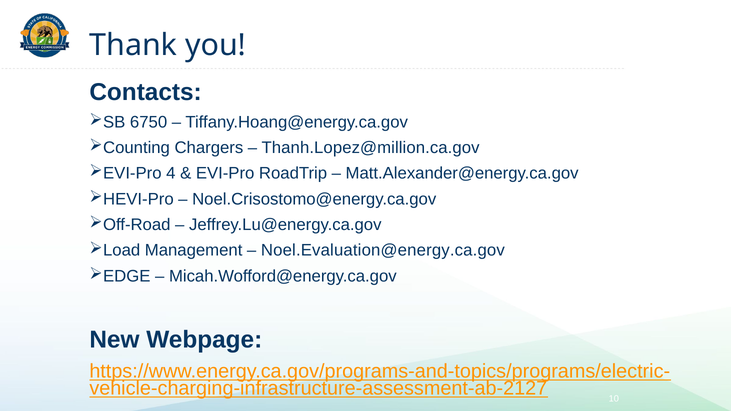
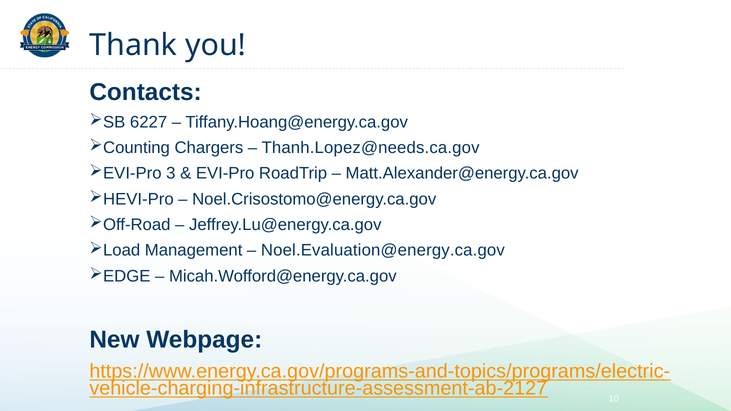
6750: 6750 -> 6227 (149, 122)
Thanh.Lopez@million.ca.gov: Thanh.Lopez@million.ca.gov -> Thanh.Lopez@needs.ca.gov (371, 148)
4: 4 -> 3 (171, 173)
